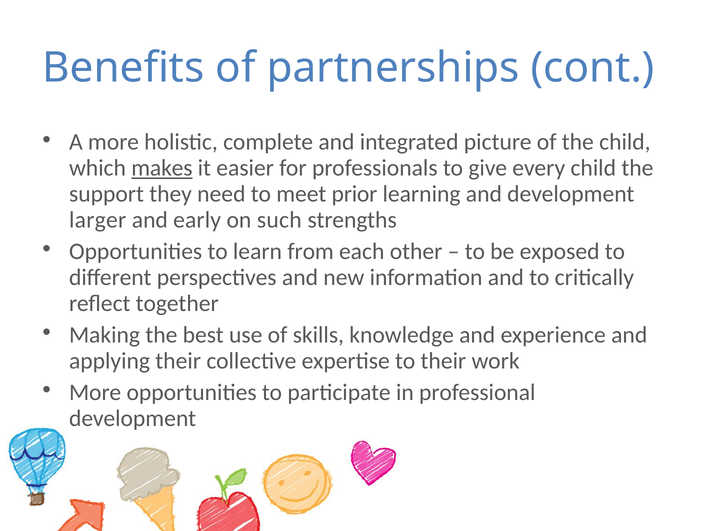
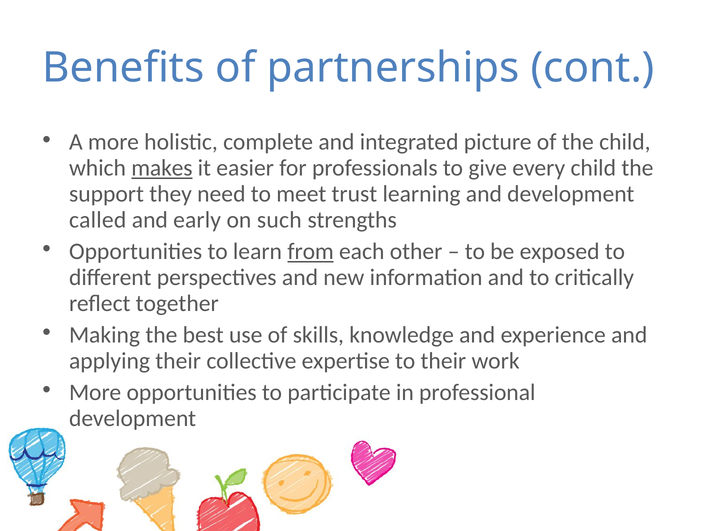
prior: prior -> trust (354, 194)
larger: larger -> called (98, 220)
from underline: none -> present (311, 251)
